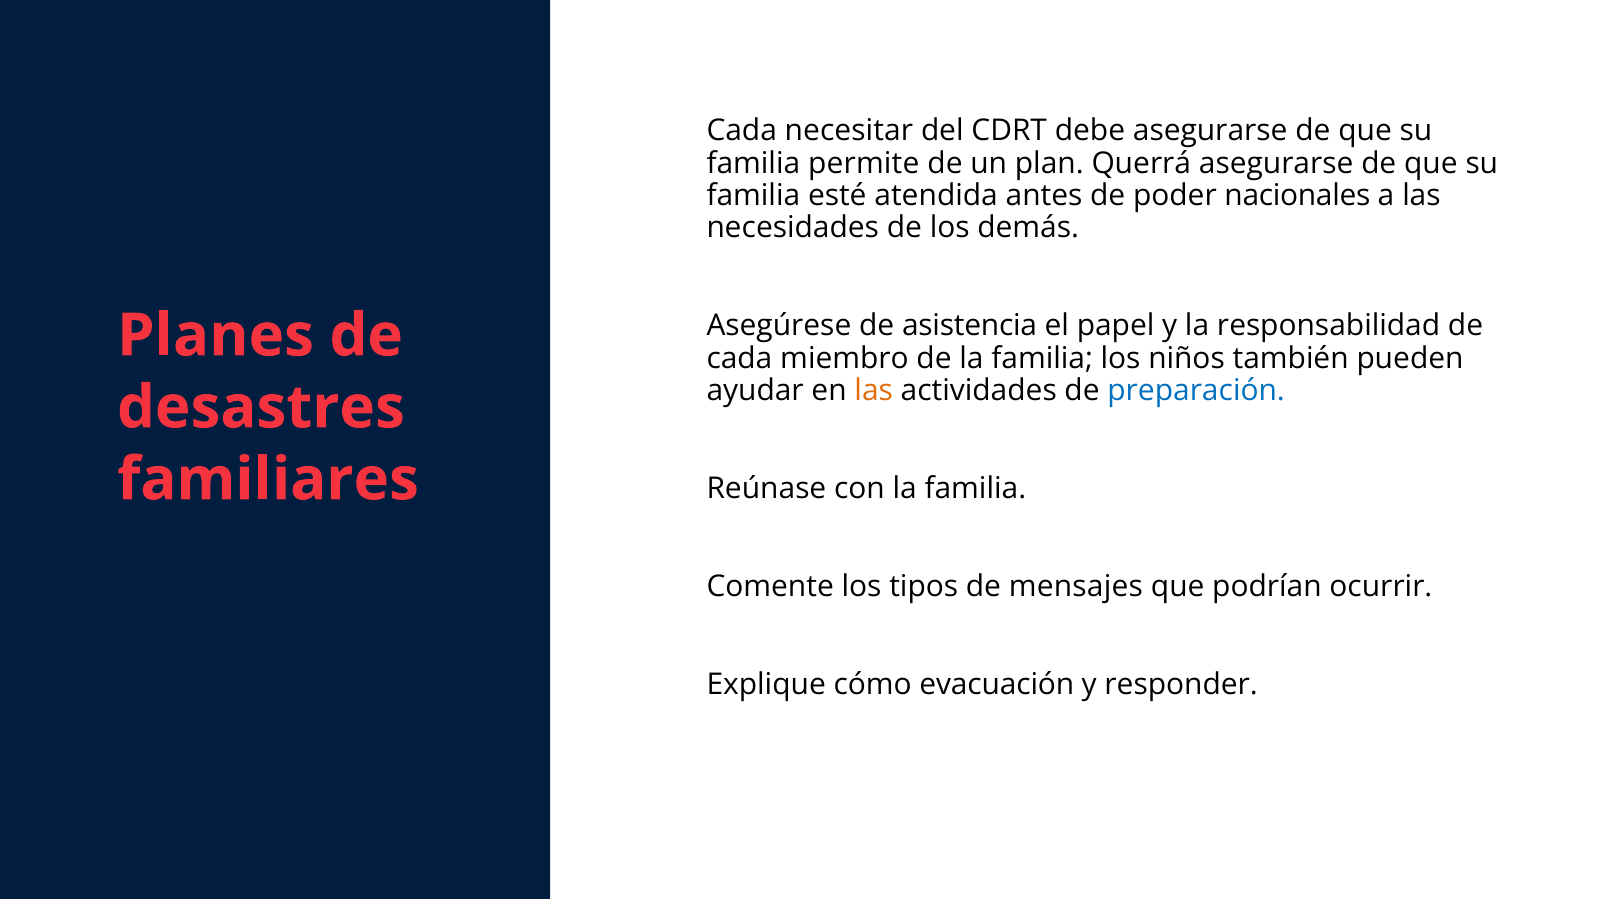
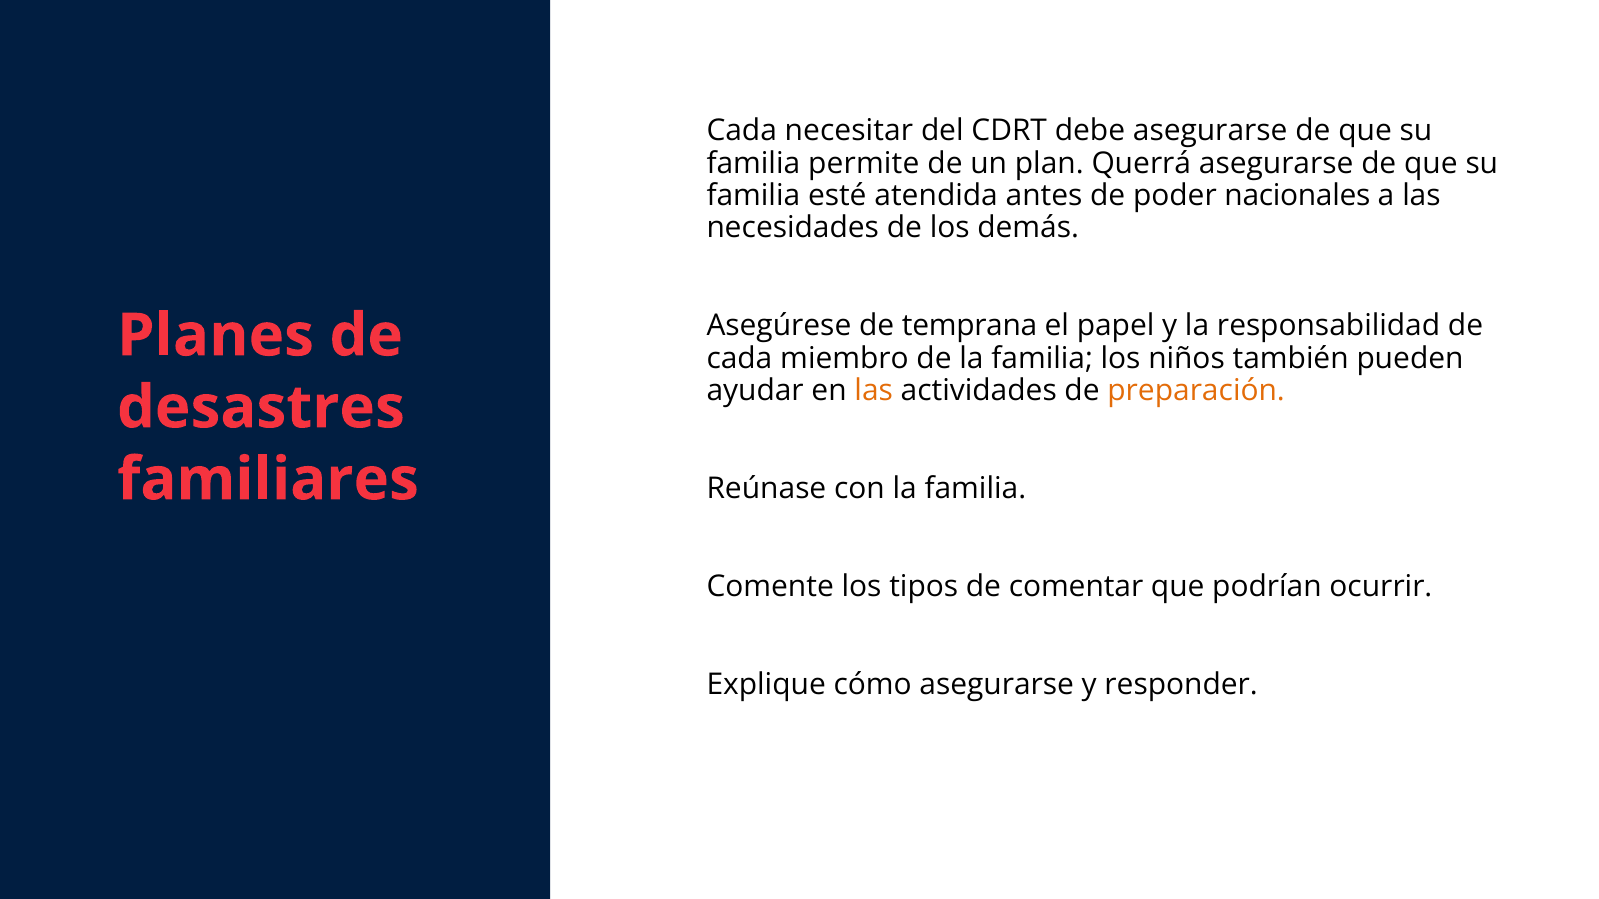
asistencia: asistencia -> temprana (970, 326)
preparación colour: blue -> orange (1196, 391)
mensajes: mensajes -> comentar (1076, 587)
cómo evacuación: evacuación -> asegurarse (997, 685)
